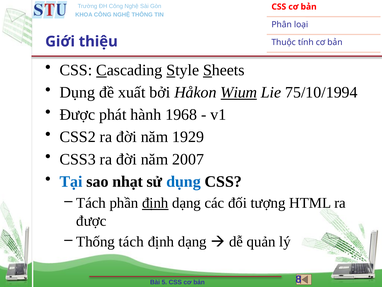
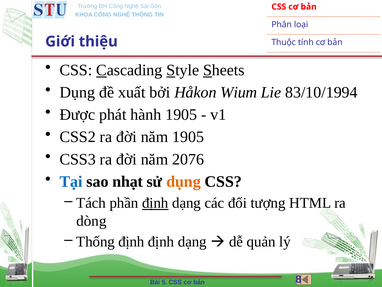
Wium underline: present -> none (239, 92)
75/10/1994: 75/10/1994 -> 83/10/1994 (321, 92)
hành 1968: 1968 -> 1905 (181, 114)
năm 1929: 1929 -> 1905 (188, 137)
2007: 2007 -> 2076 (188, 159)
dụng colour: blue -> orange (184, 181)
được: được -> dòng (91, 221)
Thống tách: tách -> định (131, 241)
